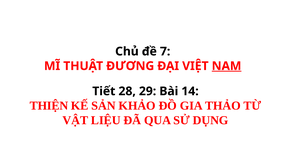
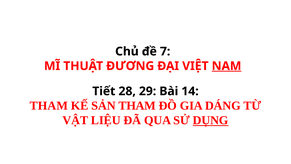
THIỆN: THIỆN -> THAM (49, 106)
SẢN KHẢO: KHẢO -> THAM (137, 106)
THẢO: THẢO -> DÁNG (223, 106)
DỤNG underline: none -> present (211, 120)
